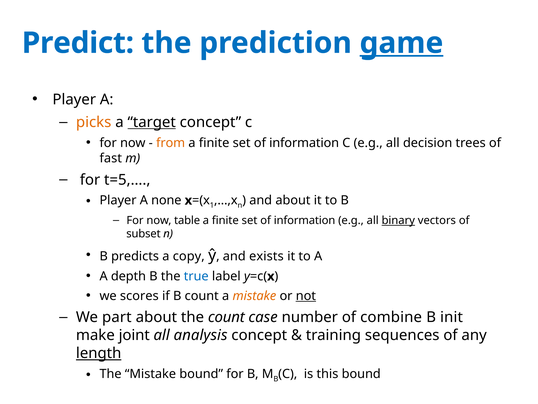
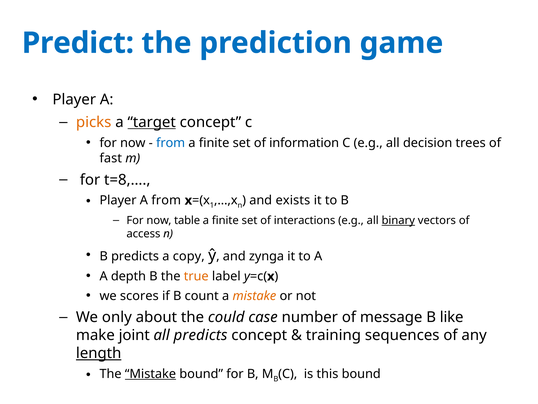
game underline: present -> none (401, 43)
from colour: orange -> blue (171, 143)
t=5,…: t=5,… -> t=8,… (127, 180)
A none: none -> from (166, 200)
and about: about -> exists (293, 200)
information: information -> interactions (305, 220)
subset: subset -> access (143, 234)
exists: exists -> zynga (267, 256)
true colour: blue -> orange (196, 276)
not underline: present -> none (306, 295)
part: part -> only (117, 317)
the count: count -> could (226, 317)
combine: combine -> message (391, 317)
init: init -> like (452, 317)
all analysis: analysis -> predicts (201, 335)
Mistake underline: none -> present (150, 374)
